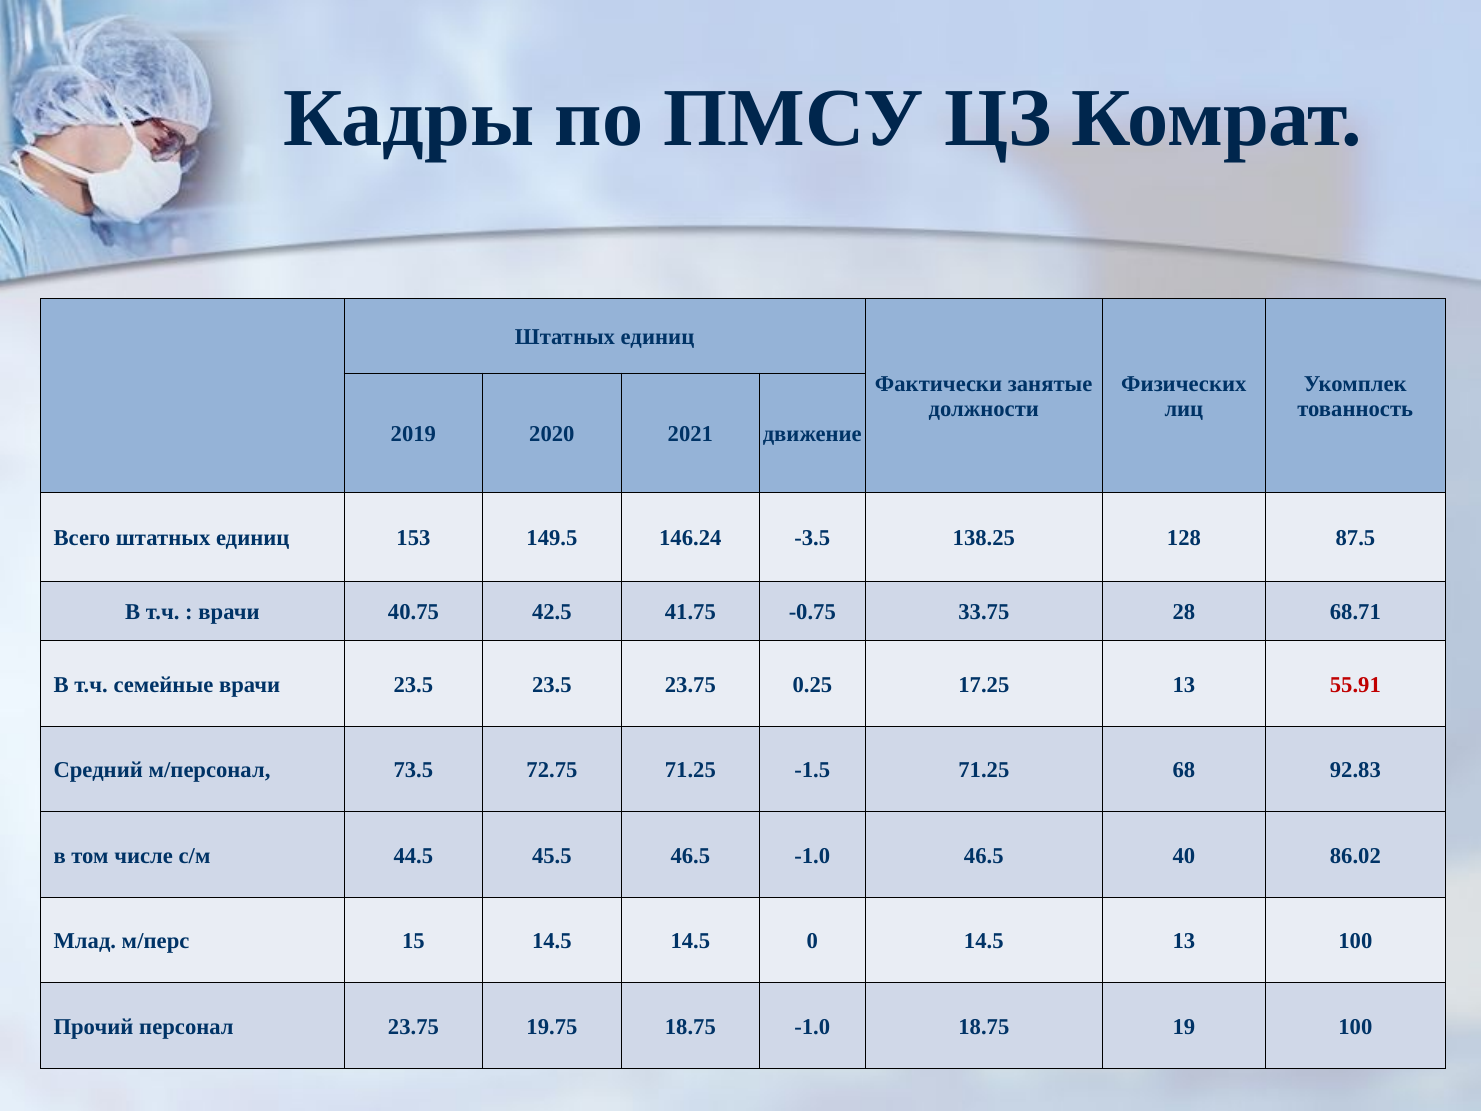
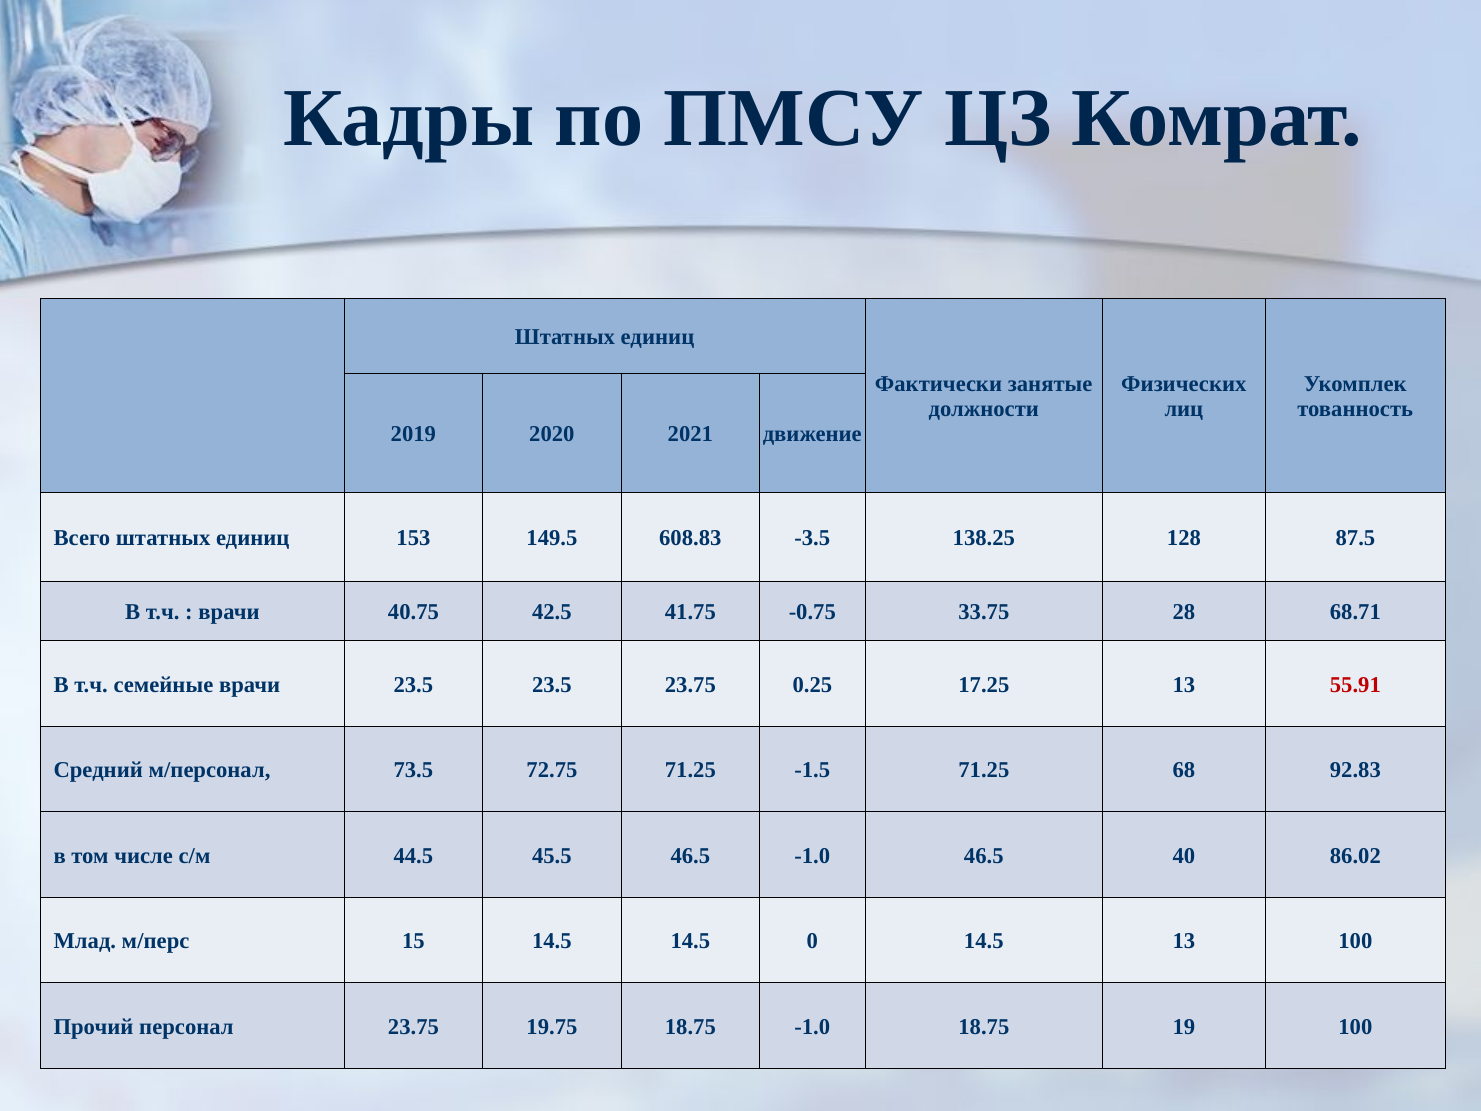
146.24: 146.24 -> 608.83 (690, 538)
